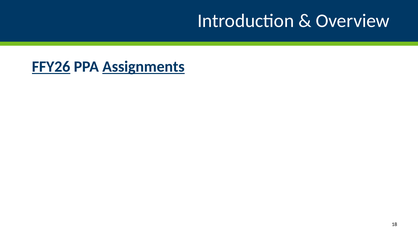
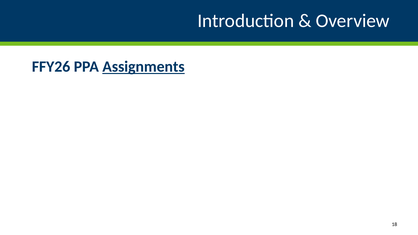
FFY26 underline: present -> none (51, 67)
